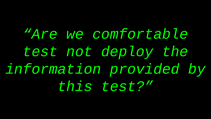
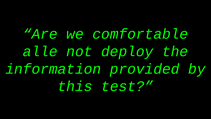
test: test -> alle (40, 51)
